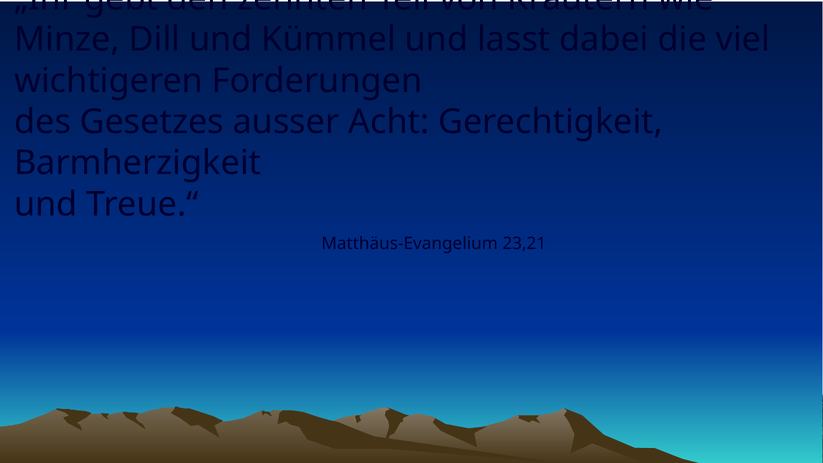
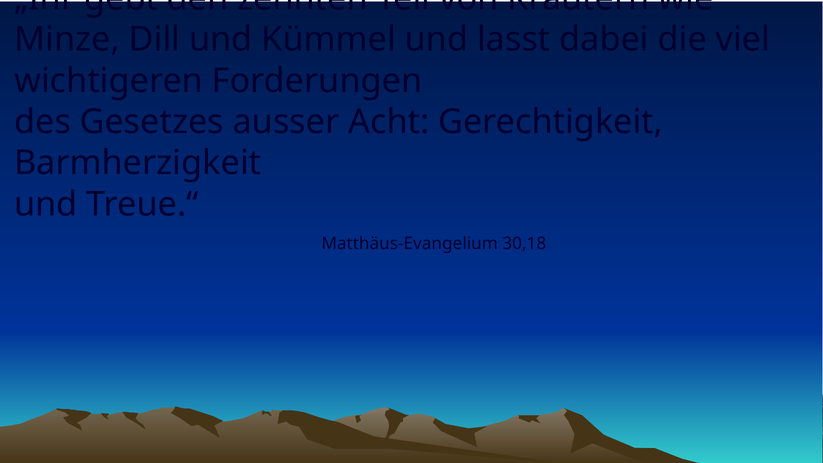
23,21: 23,21 -> 30,18 (524, 243)
